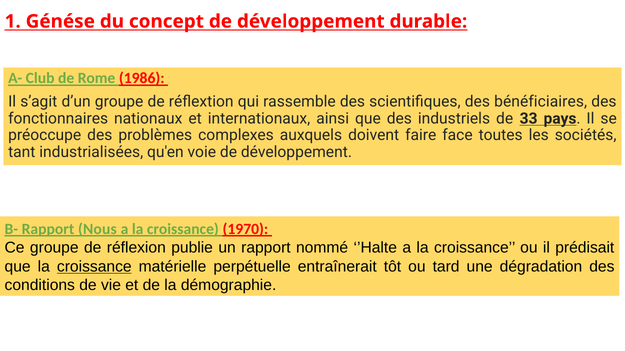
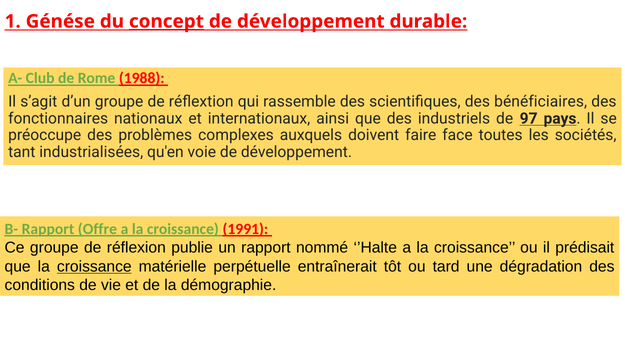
concept underline: none -> present (166, 21)
1986: 1986 -> 1988 (142, 78)
33: 33 -> 97 (529, 119)
Nous: Nous -> Offre (97, 229)
1970: 1970 -> 1991 (245, 229)
